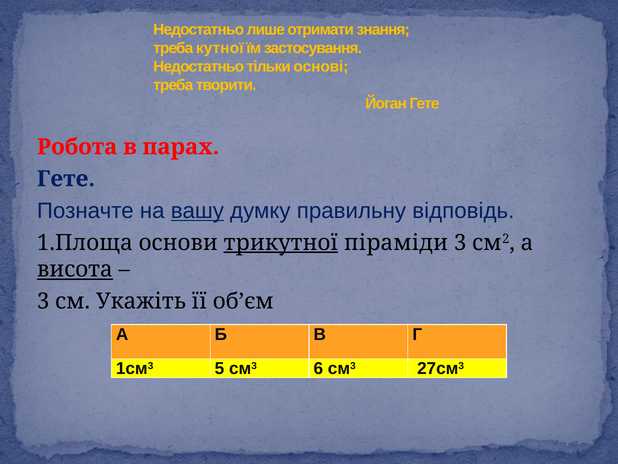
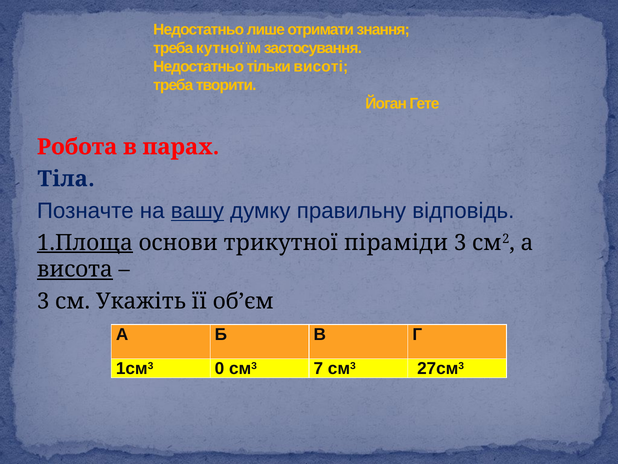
основі: основі -> висоті (321, 67)
Гете: Гете -> Тіла (66, 179)
1.Площа underline: none -> present (85, 243)
трикутної underline: present -> none (281, 243)
5: 5 -> 0 (220, 368)
6: 6 -> 7 (318, 368)
